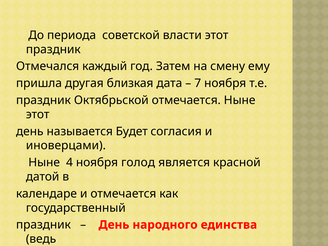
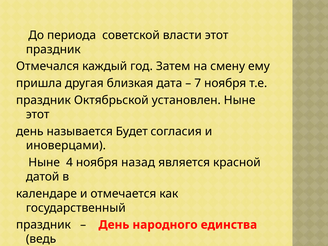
Октябрьской отмечается: отмечается -> установлен (186, 100)
голод: голод -> назад (138, 162)
